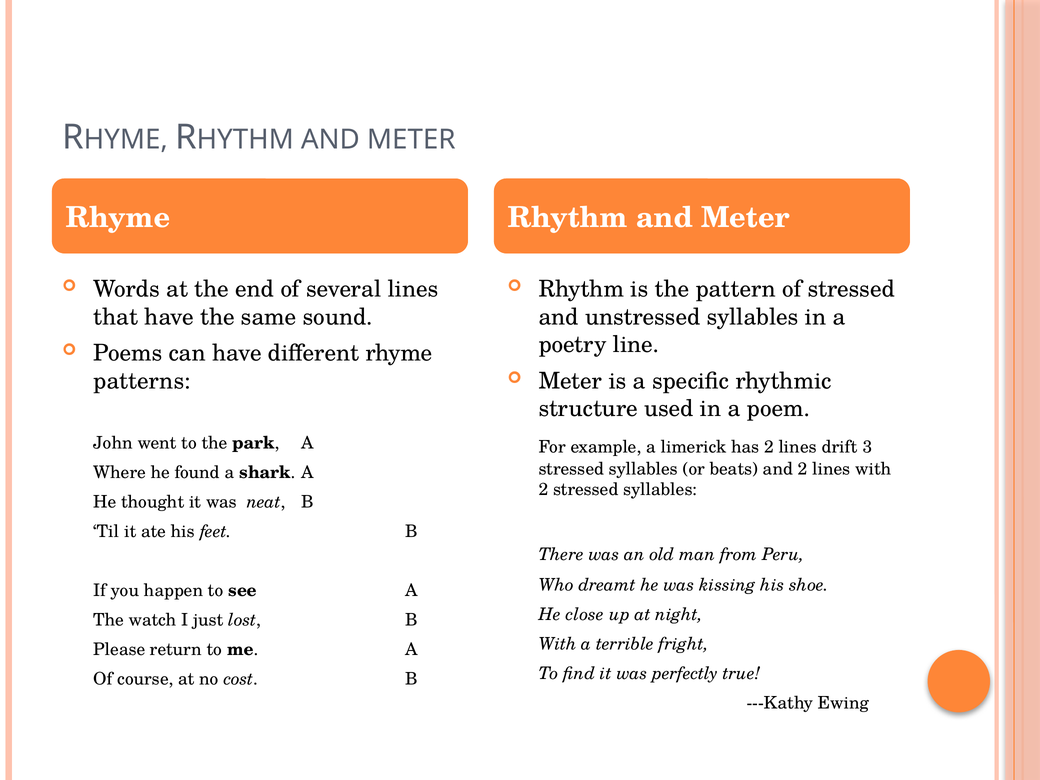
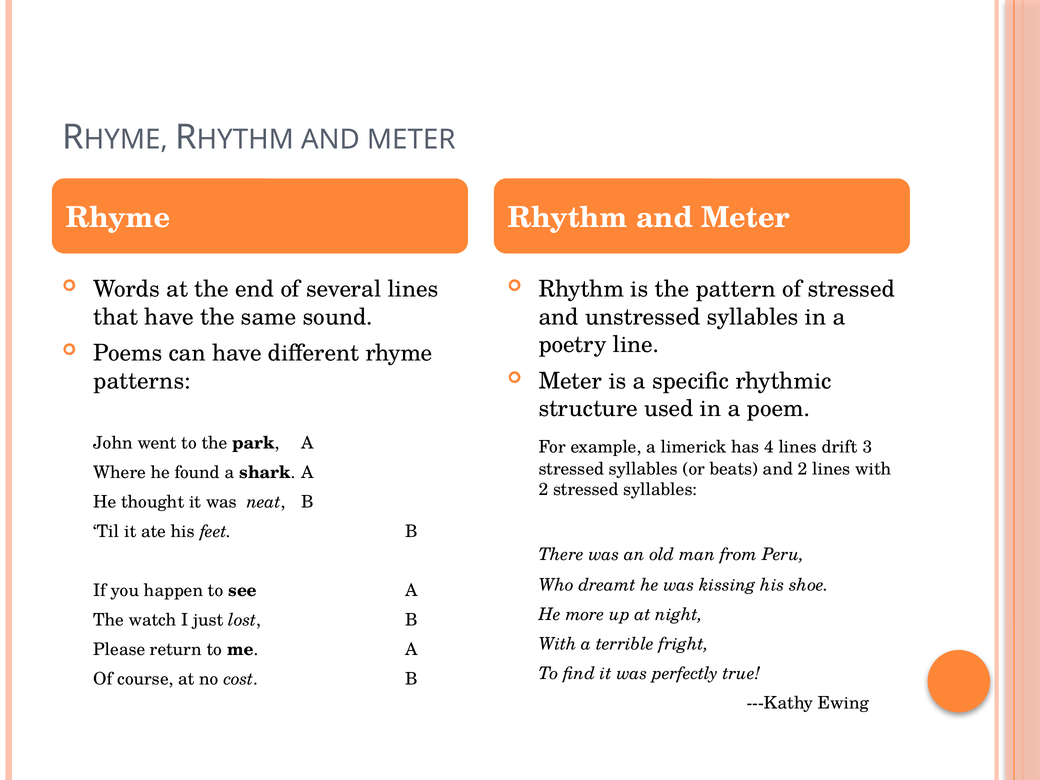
has 2: 2 -> 4 (769, 447)
close: close -> more (585, 614)
